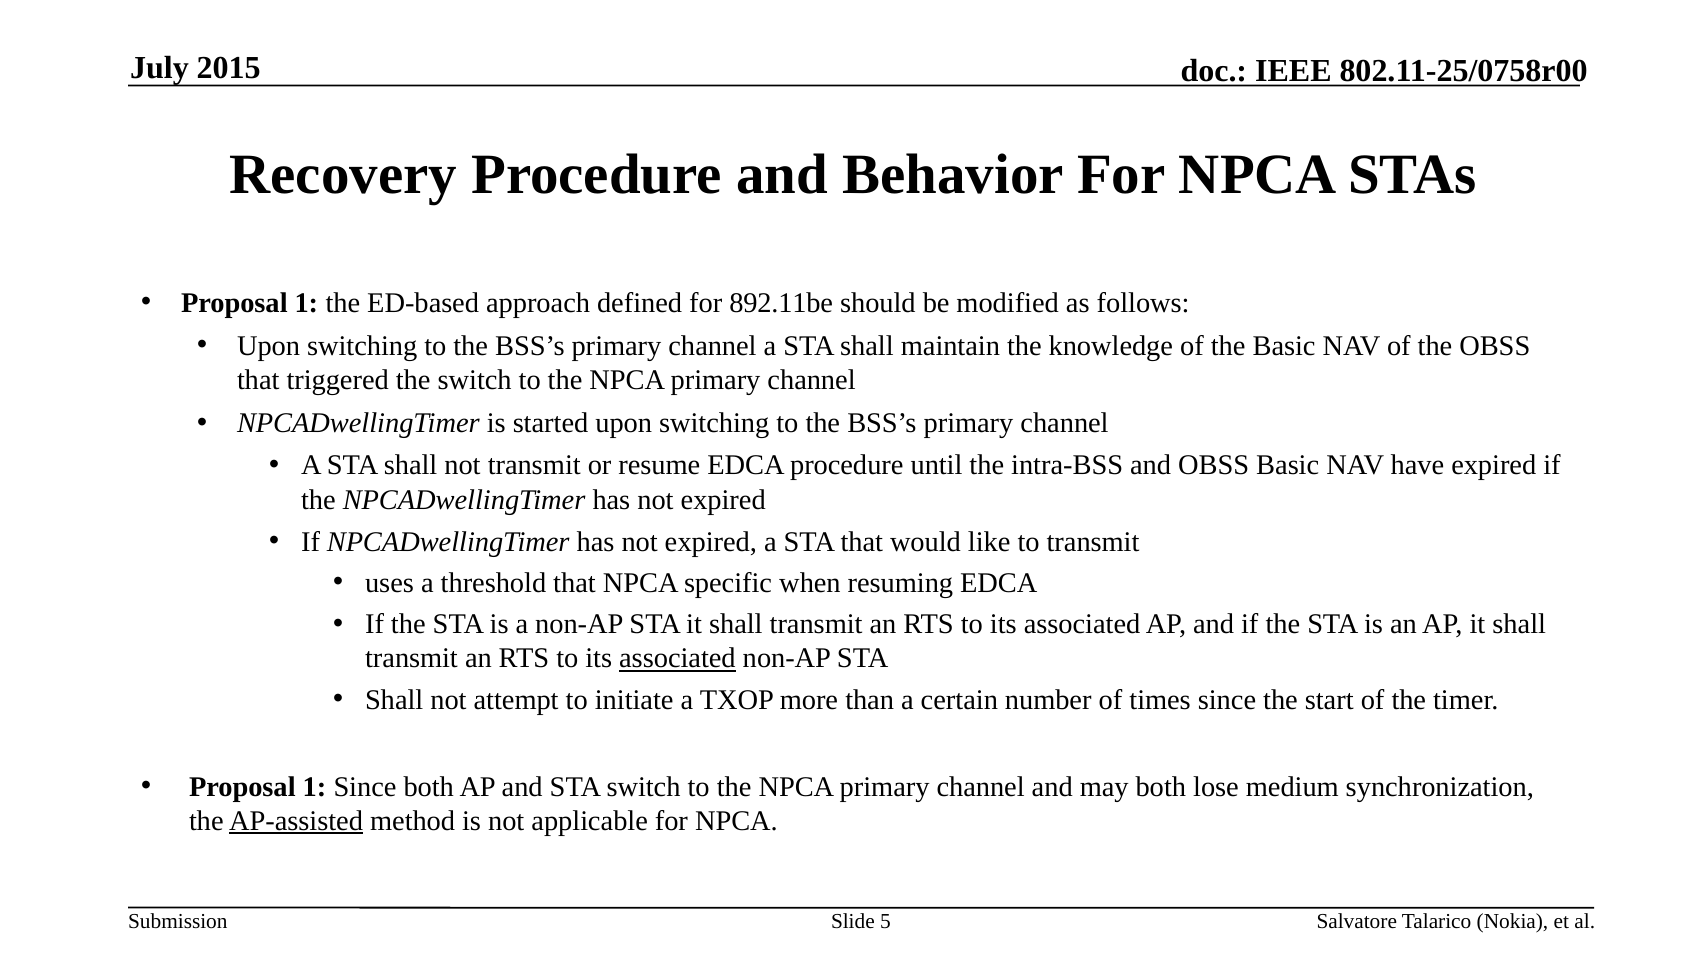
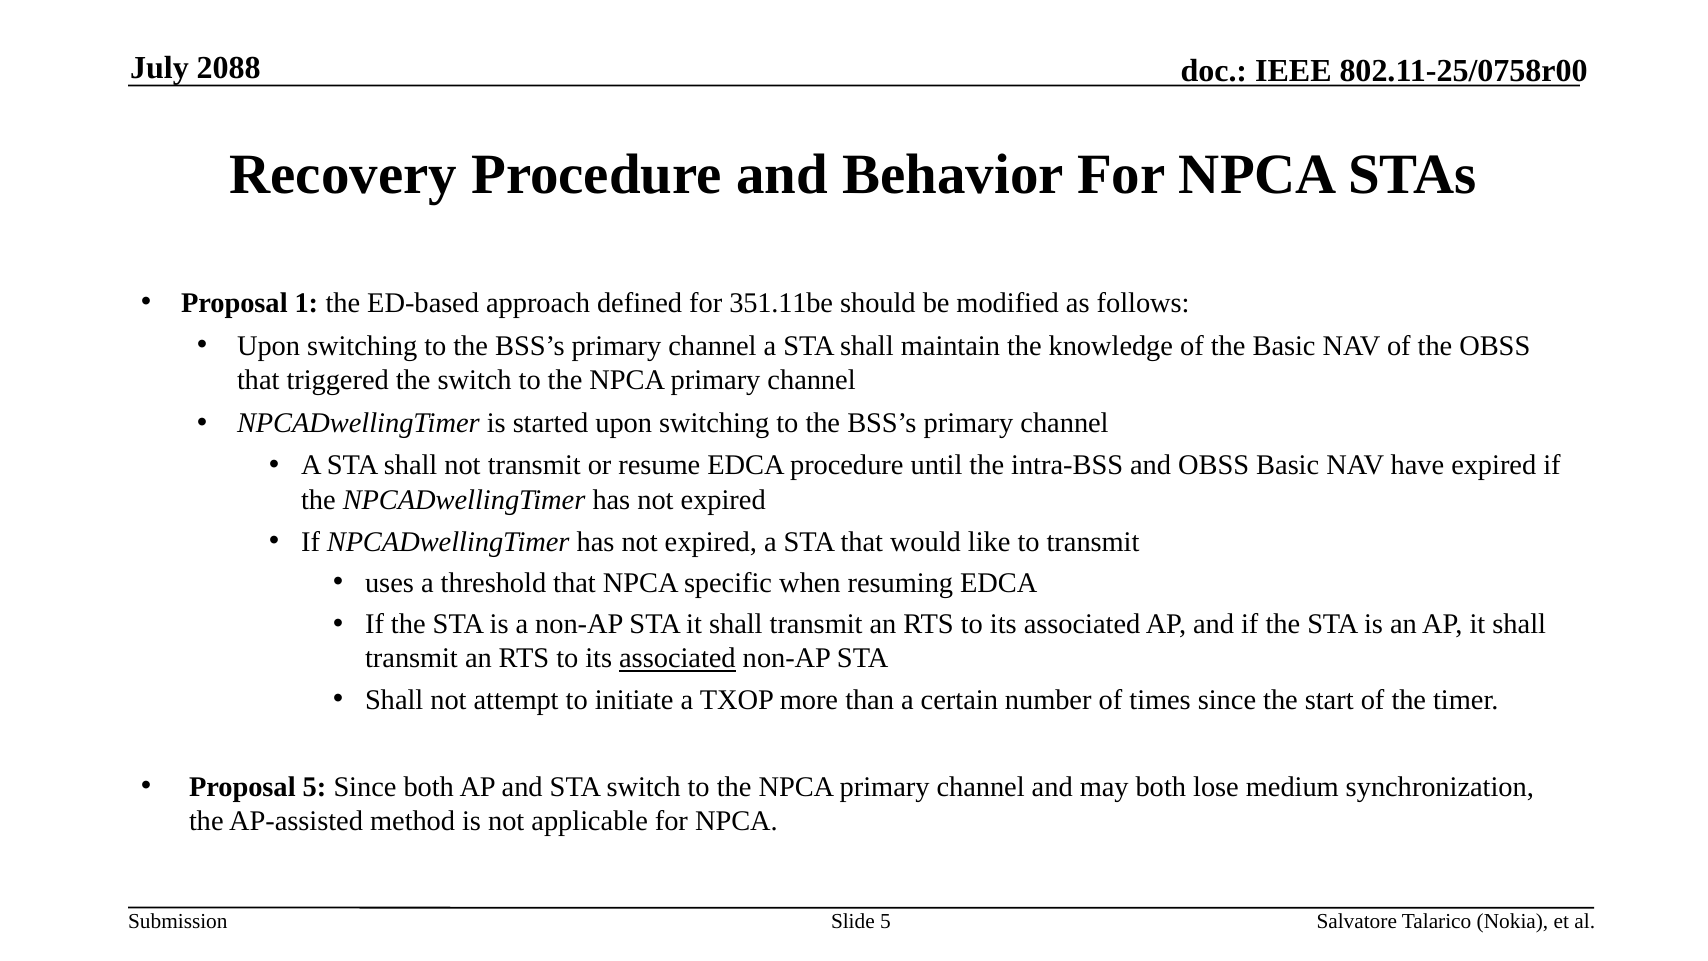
2015: 2015 -> 2088 (229, 68)
892.11be: 892.11be -> 351.11be (781, 303)
1: 1 -> 5 (314, 787)
AP-assisted underline: present -> none (296, 821)
